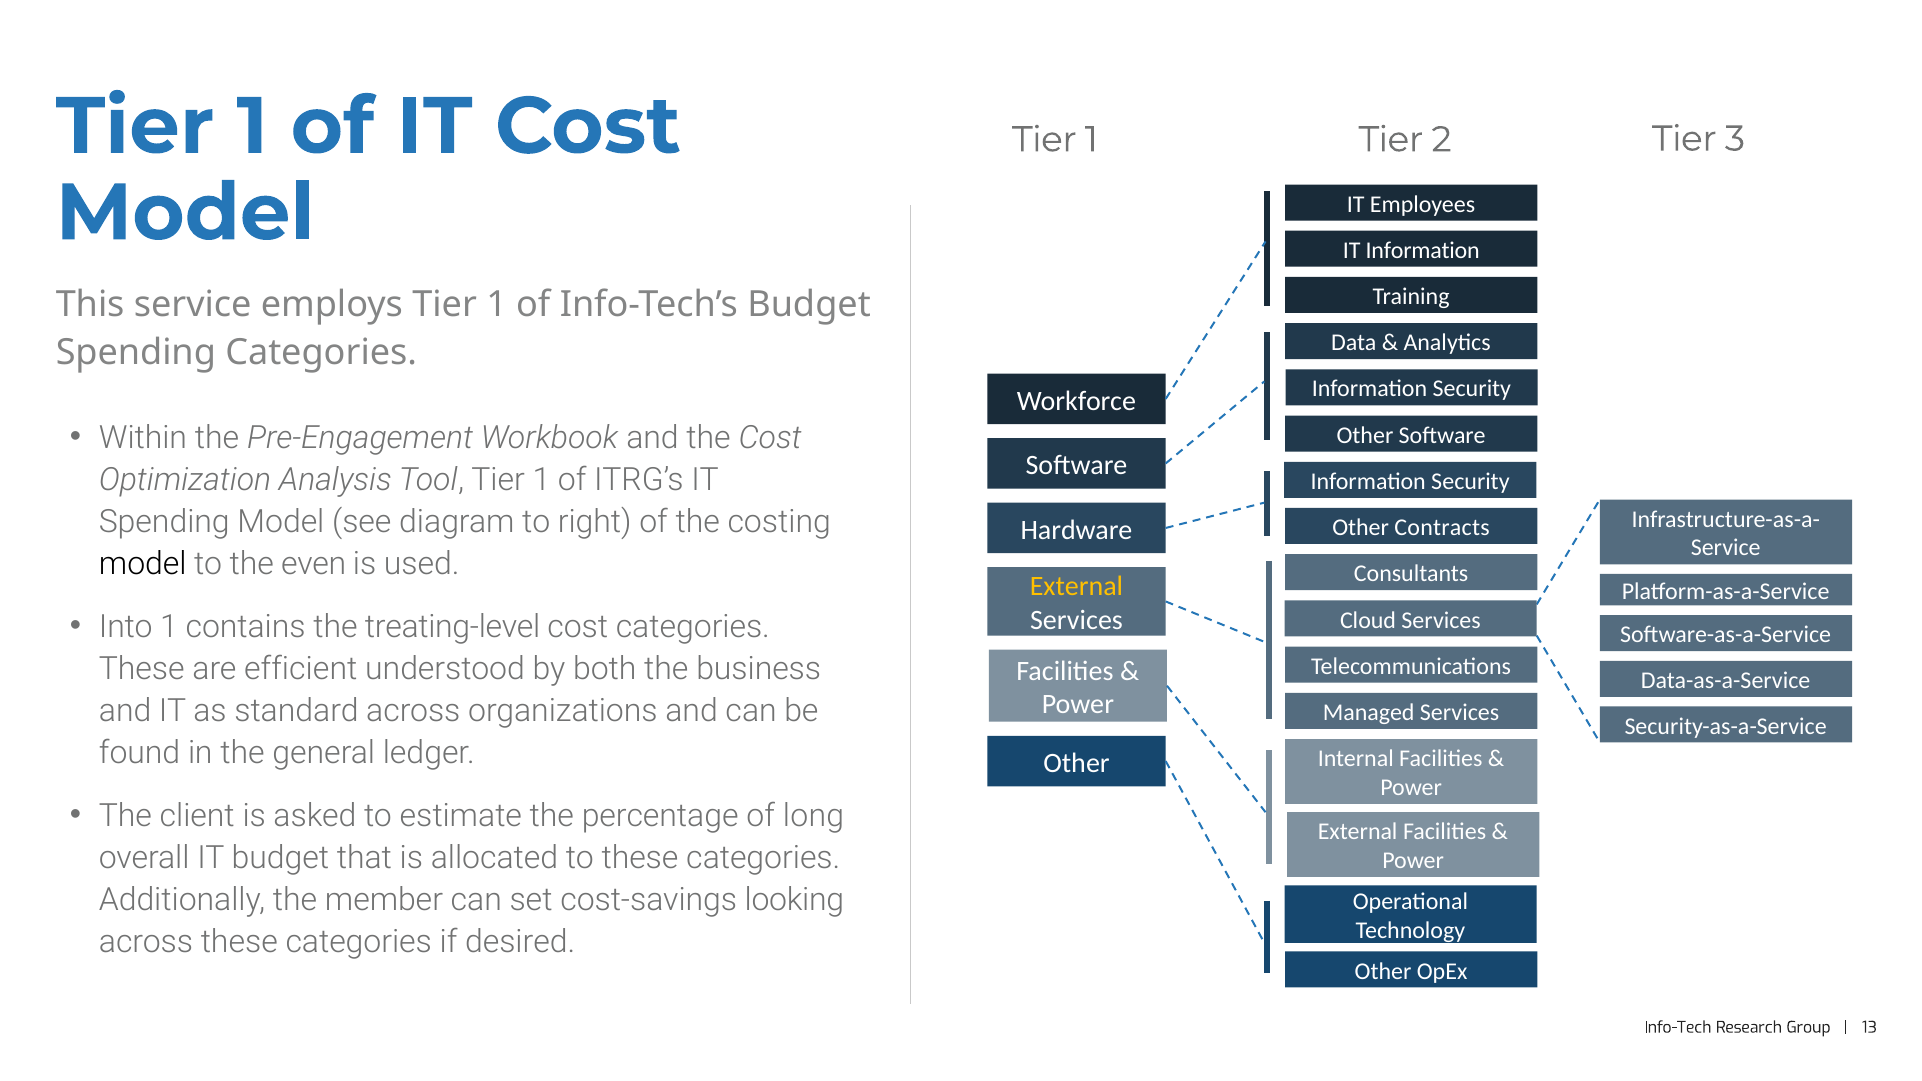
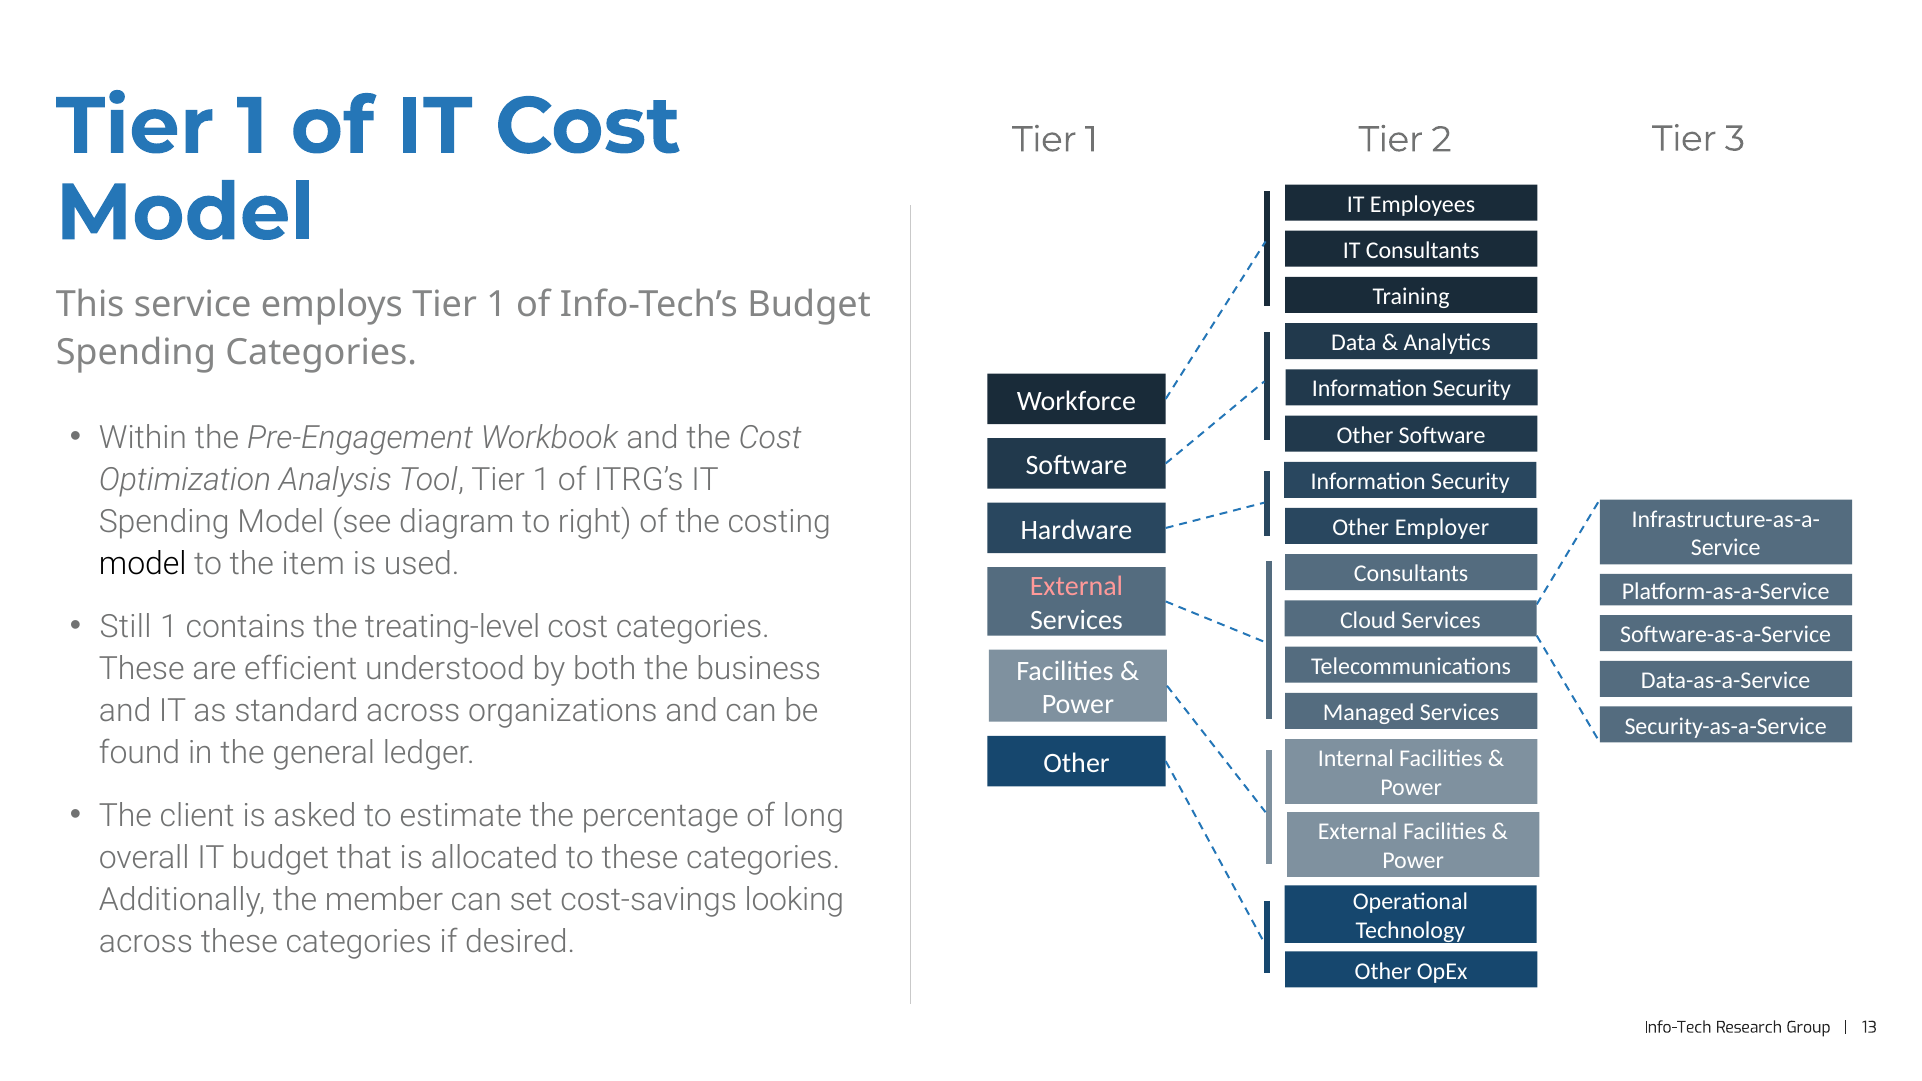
IT Information: Information -> Consultants (1423, 250)
Contracts: Contracts -> Employer (1442, 528)
even: even -> item (313, 565)
External colour: yellow -> pink (1076, 587)
Into: Into -> Still (126, 627)
